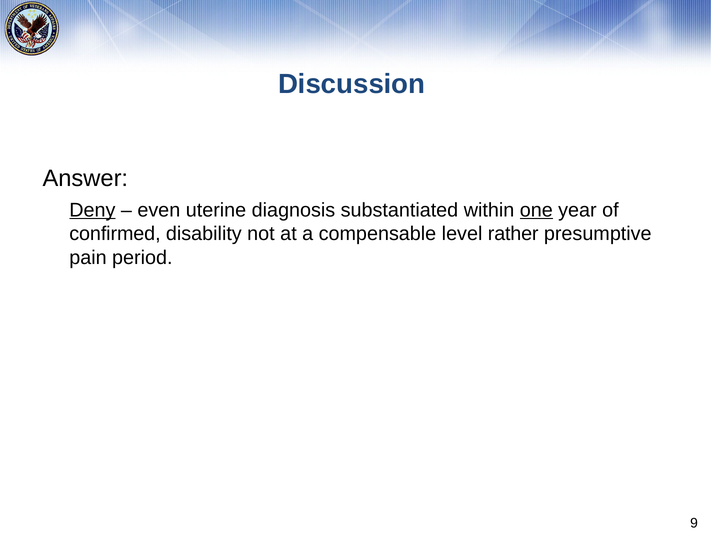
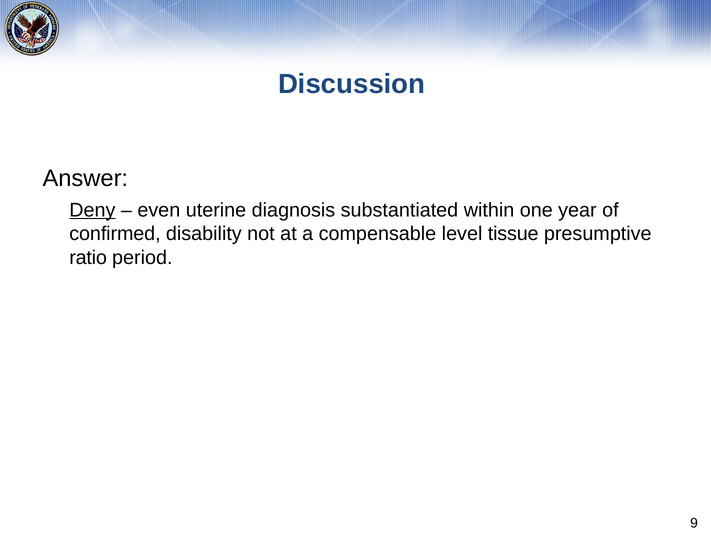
one underline: present -> none (536, 210)
rather: rather -> tissue (513, 233)
pain: pain -> ratio (88, 257)
